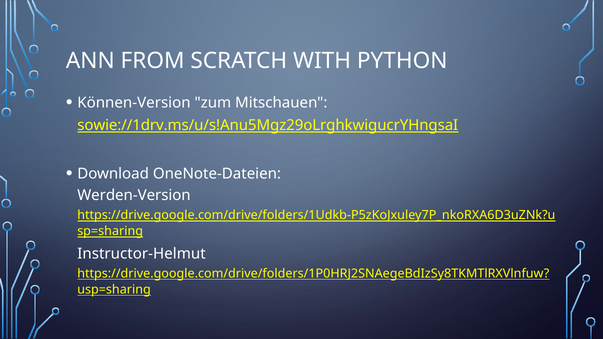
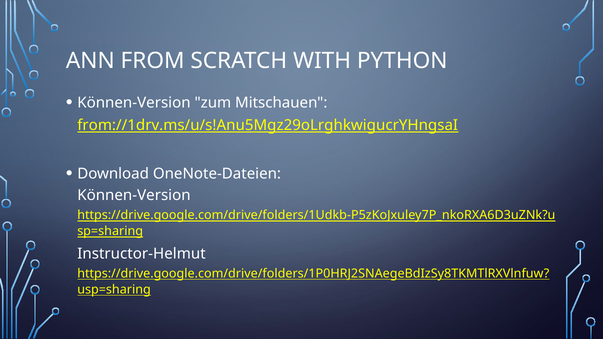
sowie://1drv.ms/u/s!Anu5Mgz29oLrghkwigucrYHngsaI: sowie://1drv.ms/u/s!Anu5Mgz29oLrghkwigucrYHngsaI -> from://1drv.ms/u/s!Anu5Mgz29oLrghkwigucrYHngsaI (268, 125)
Werden-Version: Werden-Version -> Können-Version (134, 196)
